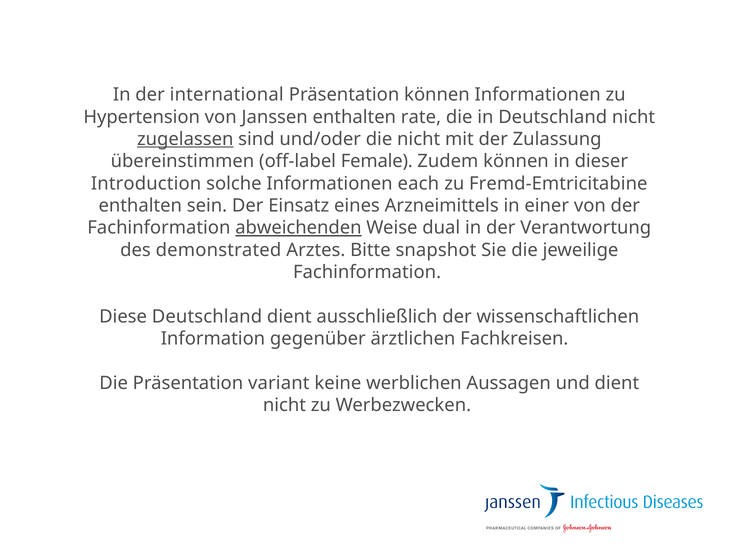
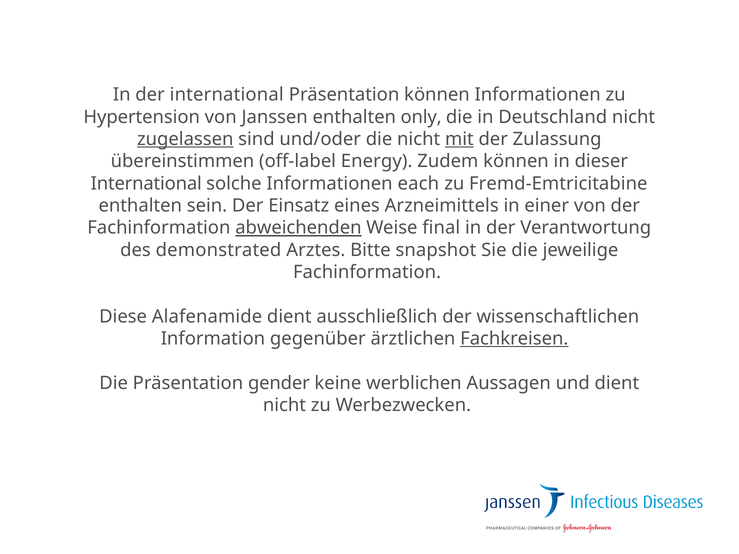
rate: rate -> only (421, 117)
mit underline: none -> present (459, 139)
Female: Female -> Energy (377, 161)
Introduction: Introduction -> International (146, 184)
dual: dual -> final (441, 228)
Diese Deutschland: Deutschland -> Alafenamide (207, 317)
Fachkreisen underline: none -> present (514, 339)
variant: variant -> gender (279, 383)
